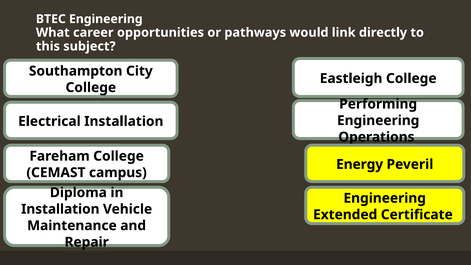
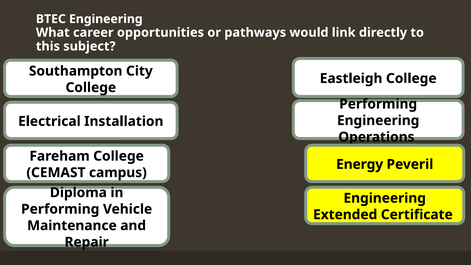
Installation: Installation -> Performing (60, 209)
